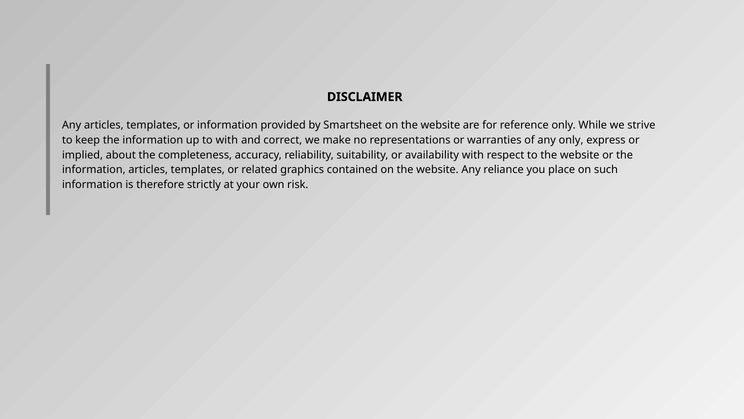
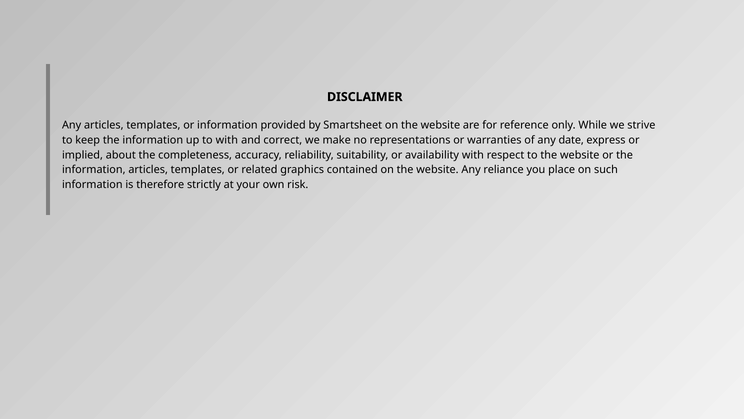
any only: only -> date (571, 140)
